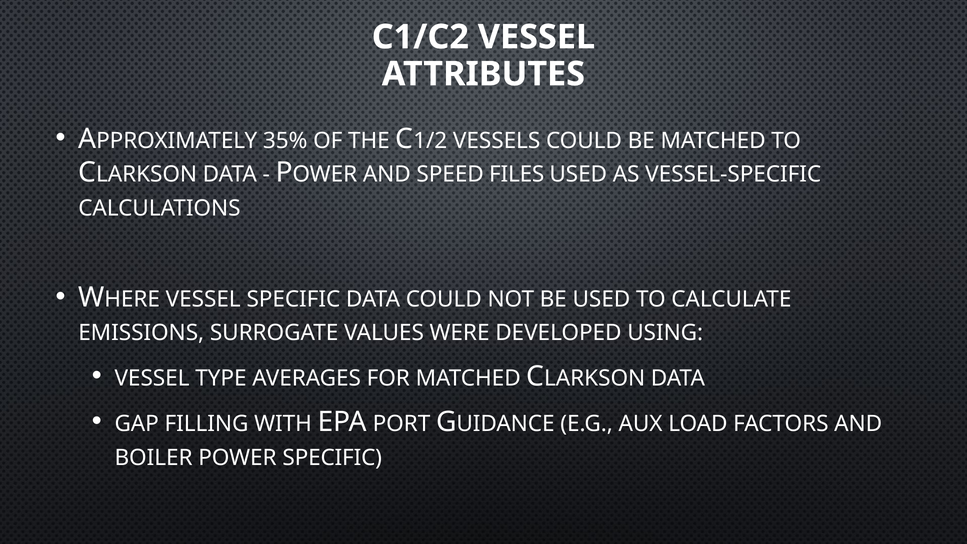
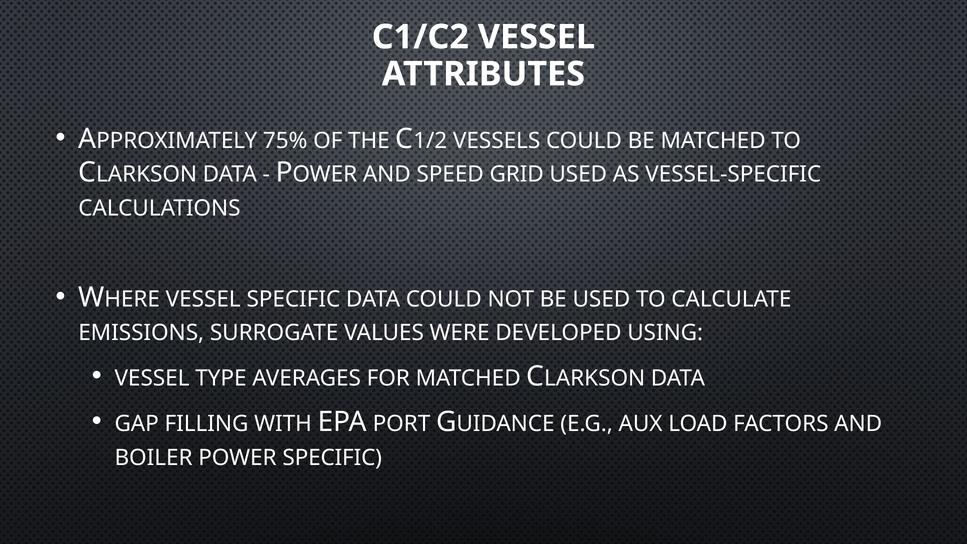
35%: 35% -> 75% (285, 141)
FILES: FILES -> GRID (517, 174)
